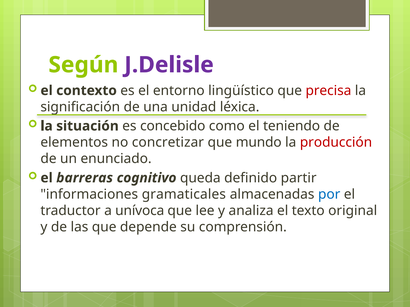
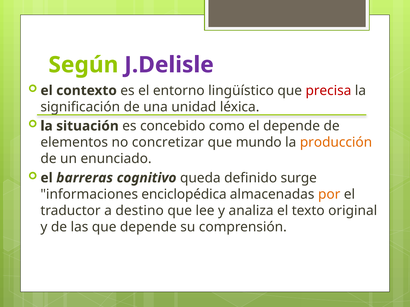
el teniendo: teniendo -> depende (292, 126)
producción colour: red -> orange (336, 143)
partir: partir -> surge (299, 178)
gramaticales: gramaticales -> enciclopédica (184, 195)
por colour: blue -> orange (329, 195)
unívoca: unívoca -> destino (140, 211)
